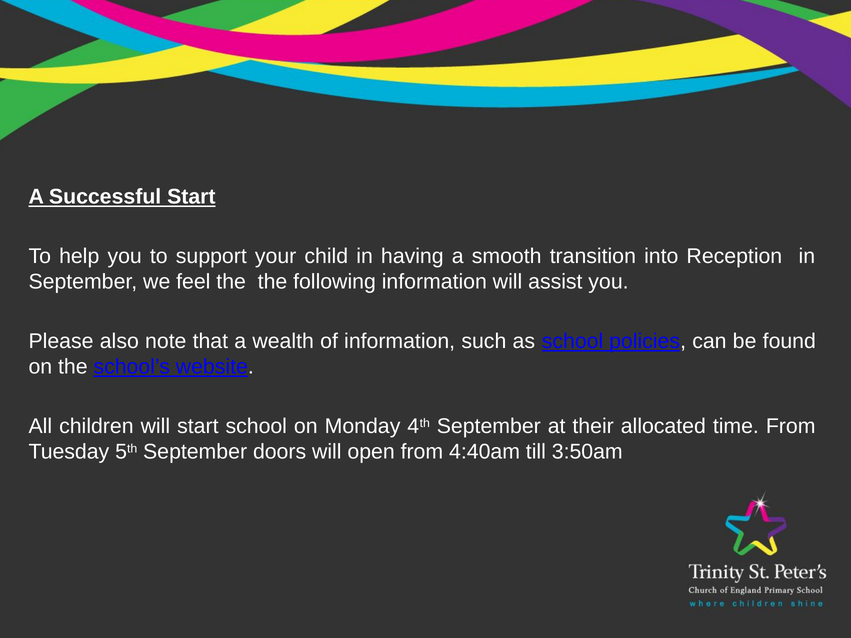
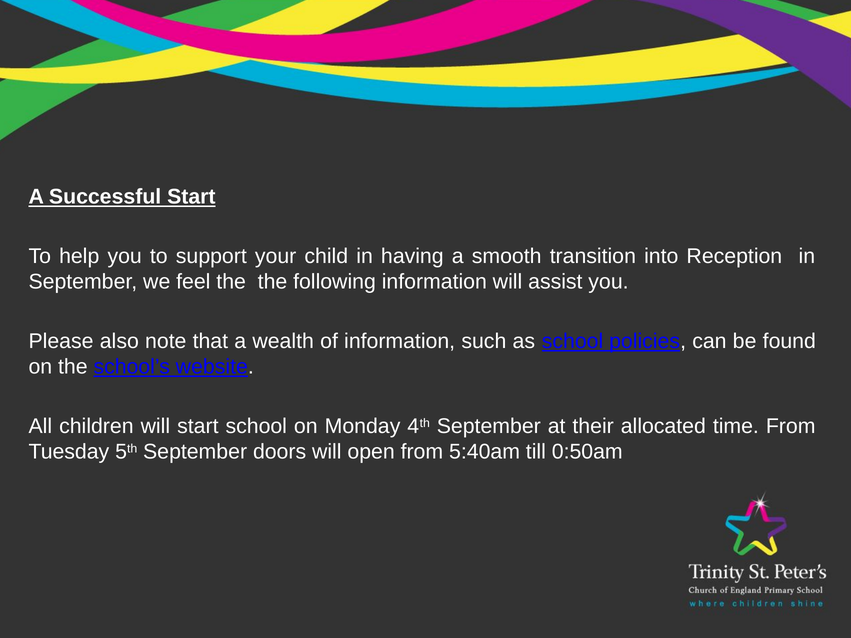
4:40am: 4:40am -> 5:40am (485, 452)
3:50am: 3:50am -> 0:50am (587, 452)
